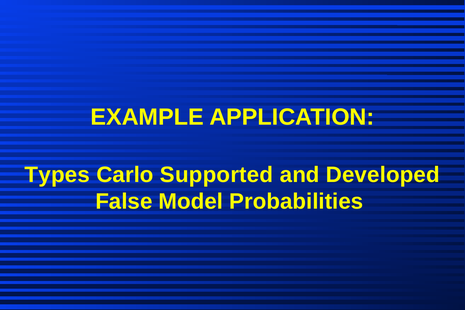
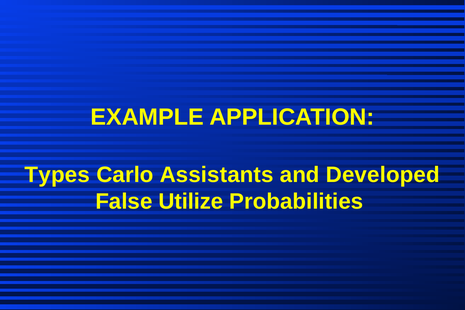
Supported: Supported -> Assistants (217, 175)
Model: Model -> Utilize (191, 201)
